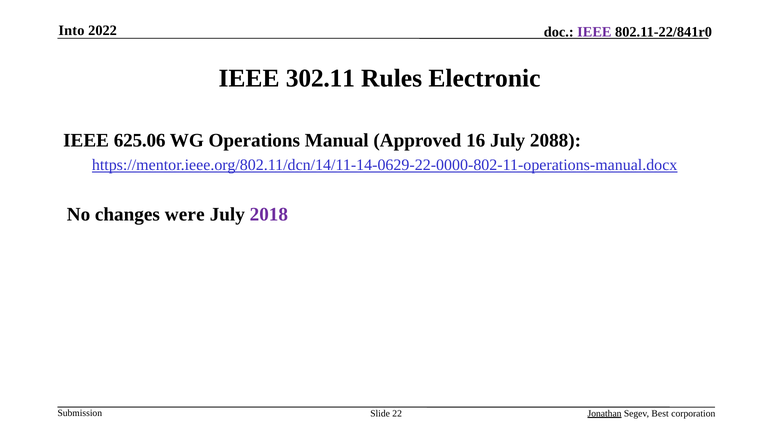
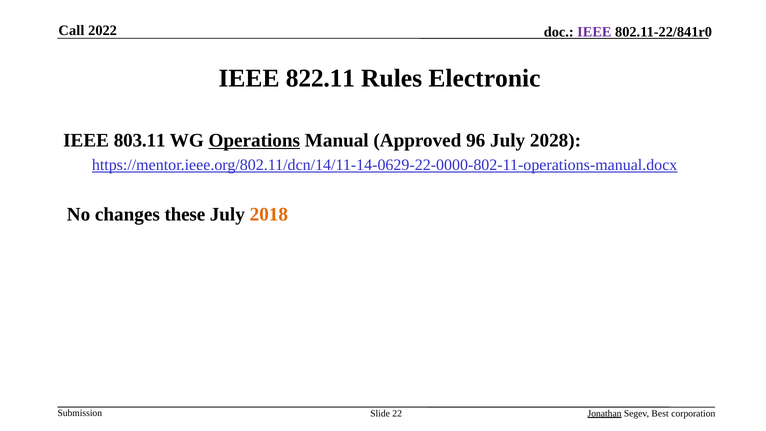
Into: Into -> Call (71, 30)
302.11: 302.11 -> 822.11 (320, 78)
625.06: 625.06 -> 803.11 (140, 140)
Operations underline: none -> present (254, 140)
16: 16 -> 96 (476, 140)
2088: 2088 -> 2028 (556, 140)
were: were -> these (185, 214)
2018 colour: purple -> orange (269, 214)
